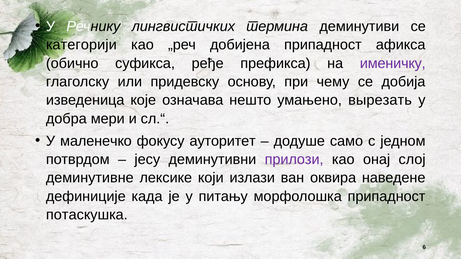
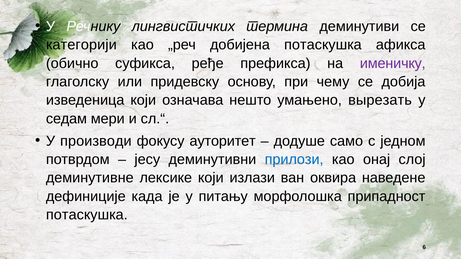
добијена припадност: припадност -> потаскушка (323, 45)
изведеница које: које -> који (143, 100)
добра: добра -> седам (66, 119)
маленечко: маленечко -> производи (96, 141)
прилози colour: purple -> blue (294, 160)
